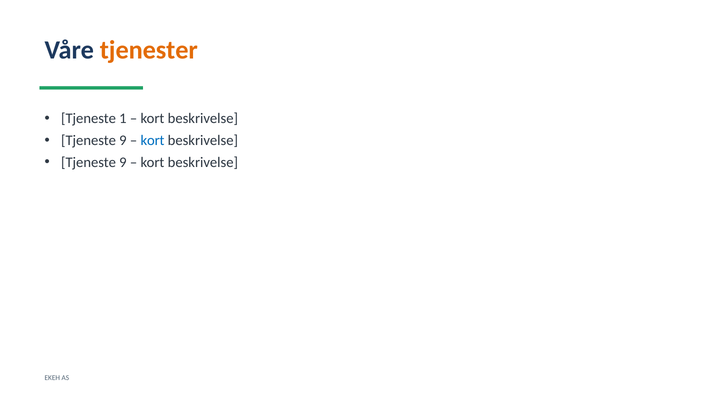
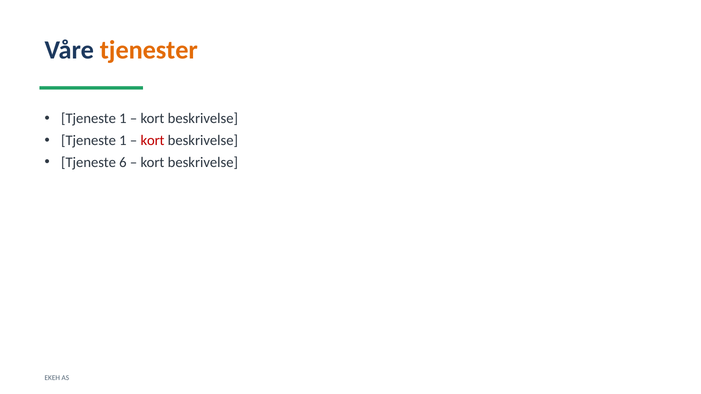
9: 9 -> 1 (123, 141)
kort colour: blue -> red (153, 141)
9: 9 -> 6 (123, 163)
